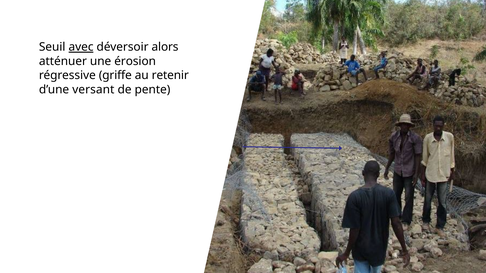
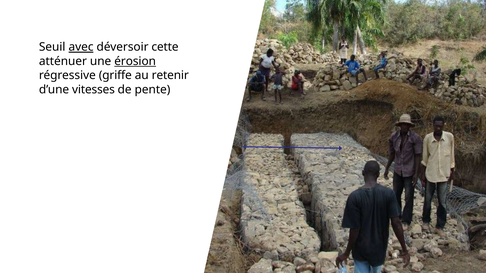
alors: alors -> cette (165, 47)
érosion underline: none -> present (135, 61)
versant: versant -> vitesses (93, 90)
